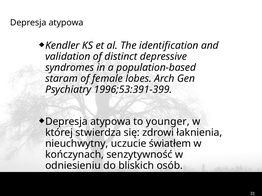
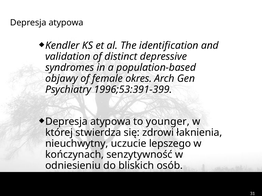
staram: staram -> objawy (62, 79)
lobes: lobes -> okres (139, 79)
światłem: światłem -> lepszego (170, 144)
